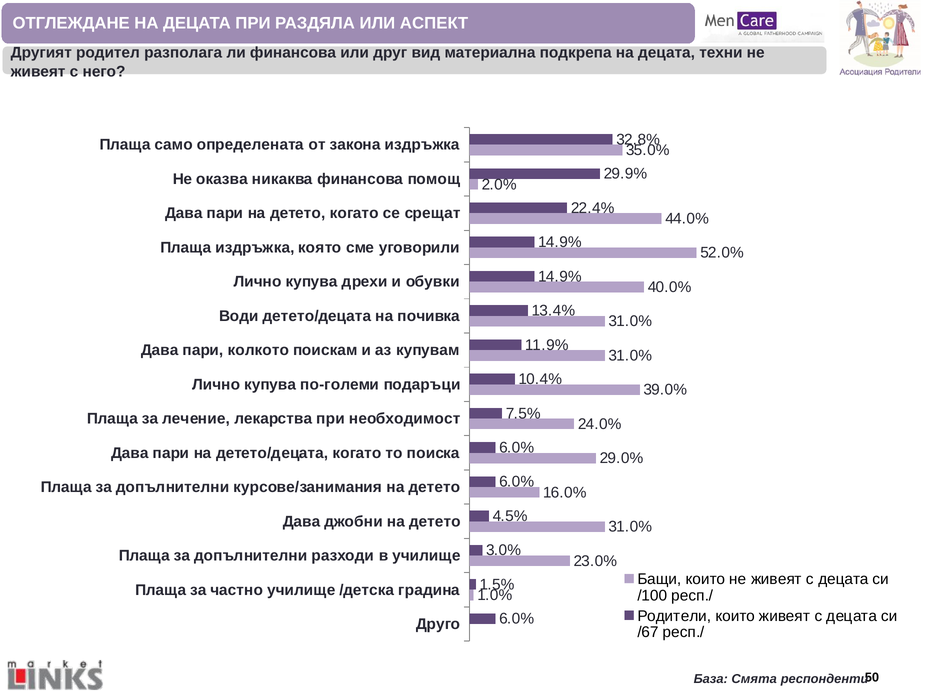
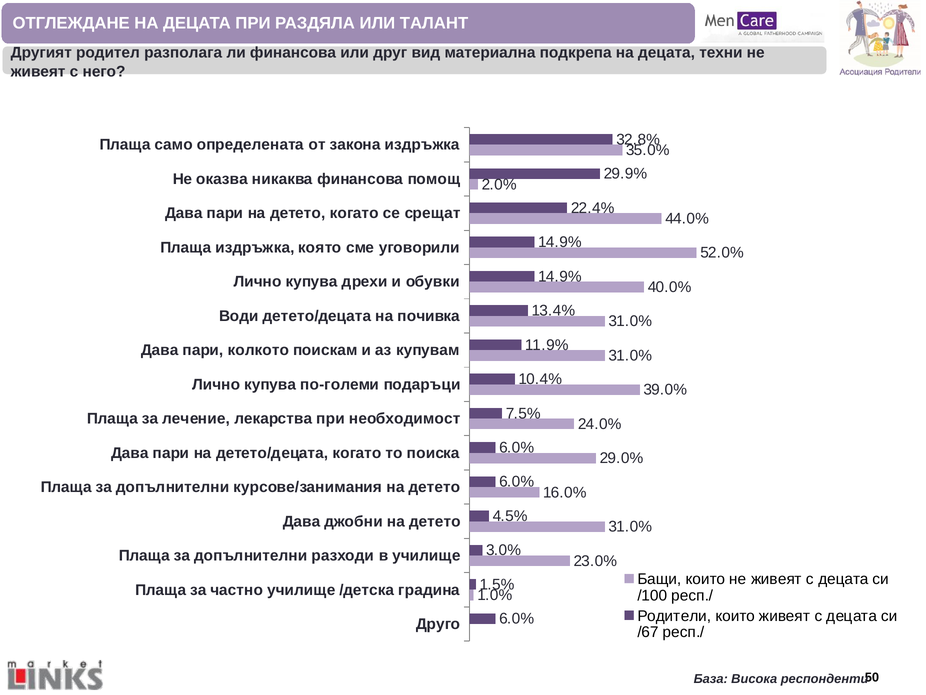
АСПЕКТ: АСПЕКТ -> ТАЛАНТ (434, 23)
Смята: Смята -> Висока (754, 679)
